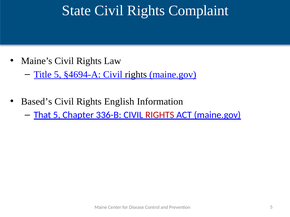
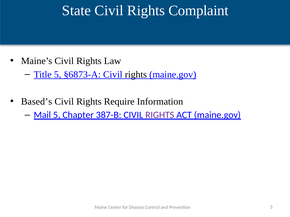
§4694-A: §4694-A -> §6873-A (82, 75)
English: English -> Require (119, 102)
That: That -> Mail (42, 115)
336-B: 336-B -> 387-B (109, 115)
RIGHTS colour: red -> purple (160, 115)
